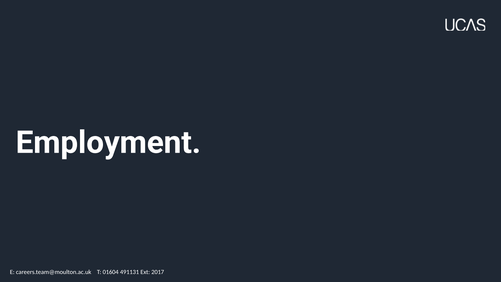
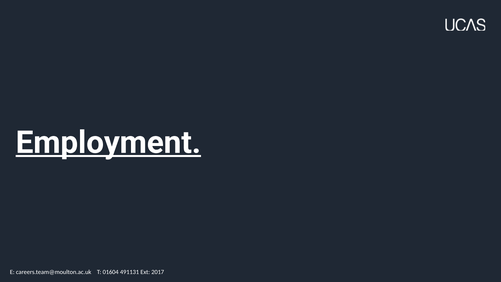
Employment underline: none -> present (108, 142)
